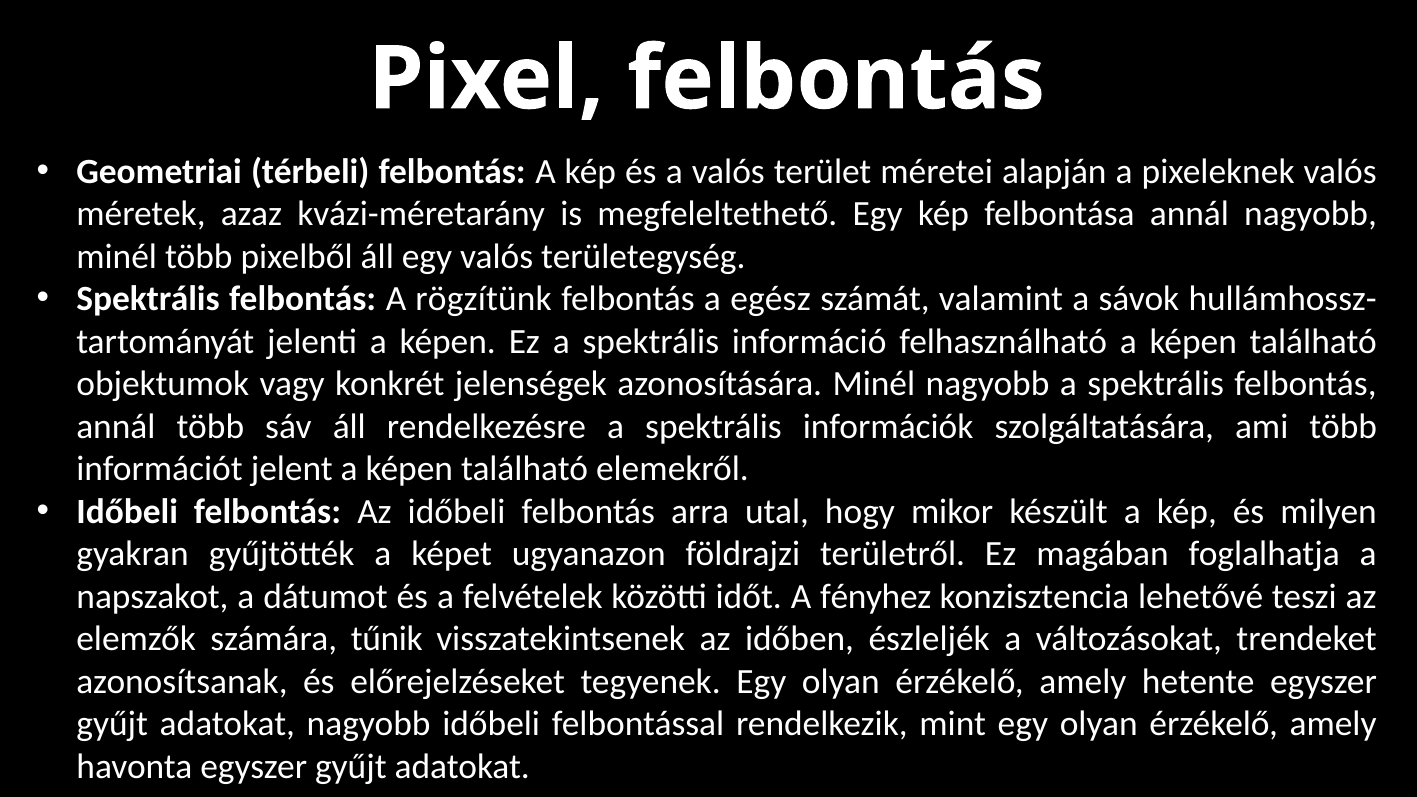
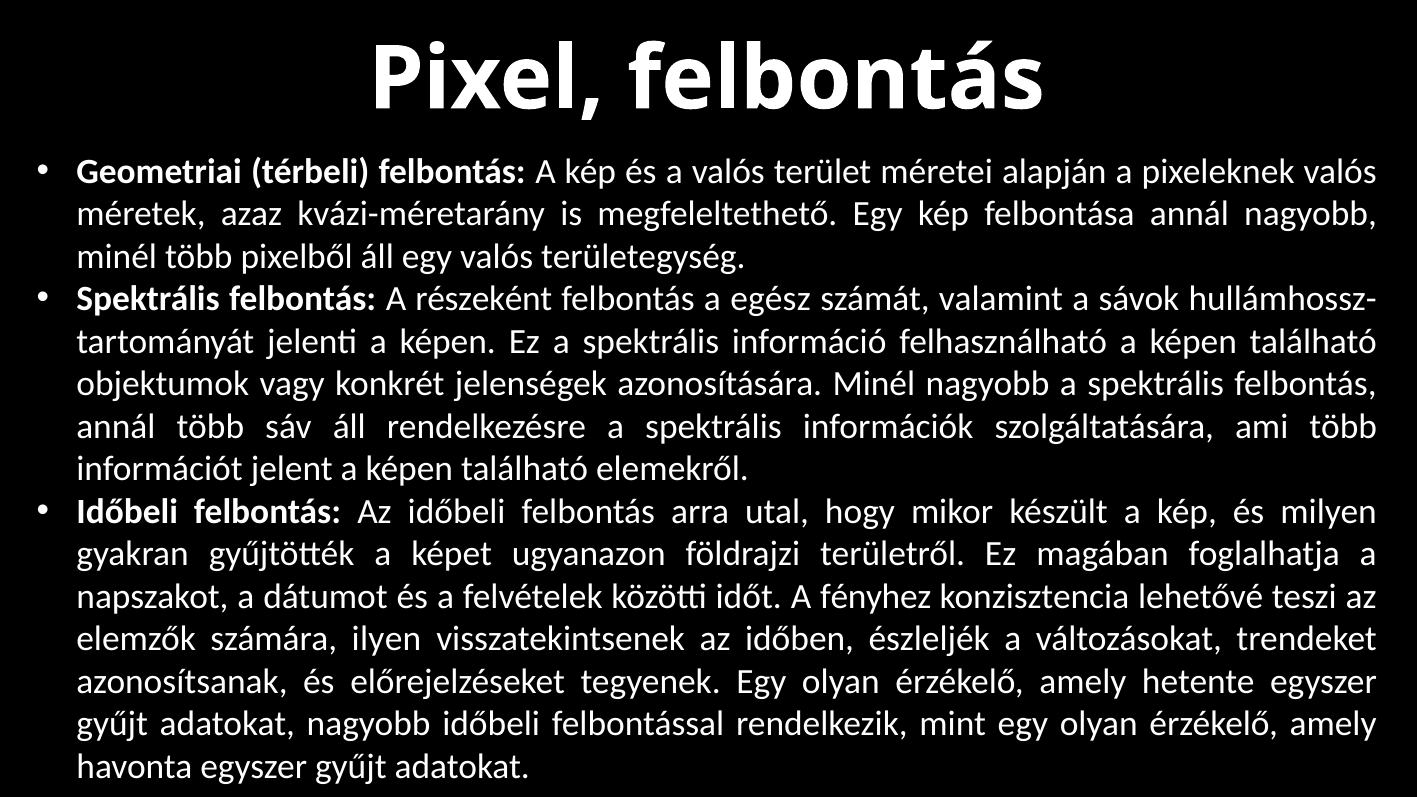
rögzítünk: rögzítünk -> részeként (484, 299)
tűnik: tűnik -> ilyen (386, 639)
